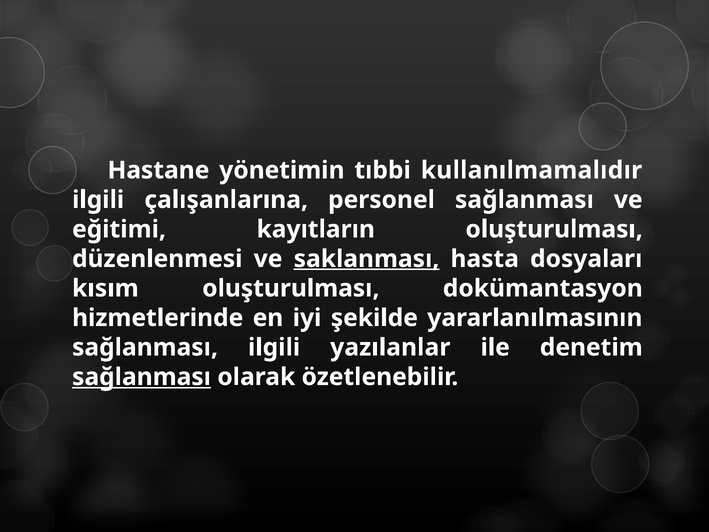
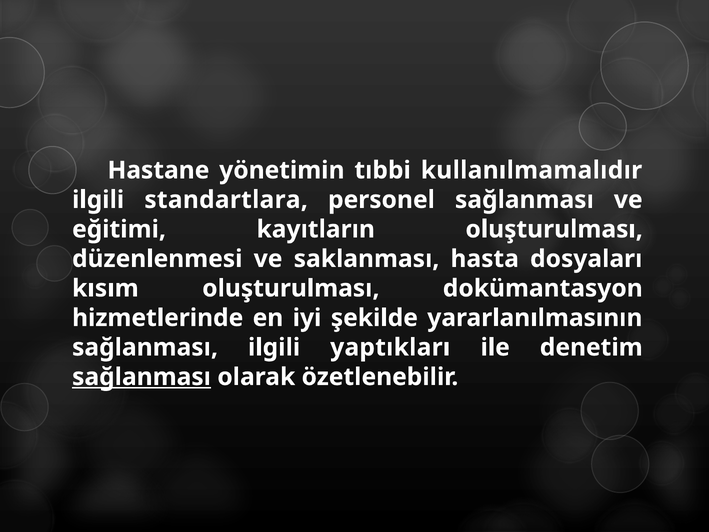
çalışanlarına: çalışanlarına -> standartlara (226, 200)
saklanması underline: present -> none (367, 259)
yazılanlar: yazılanlar -> yaptıkları (390, 347)
